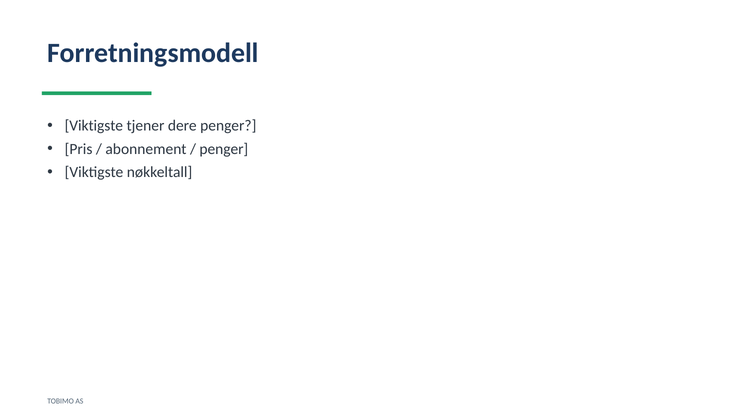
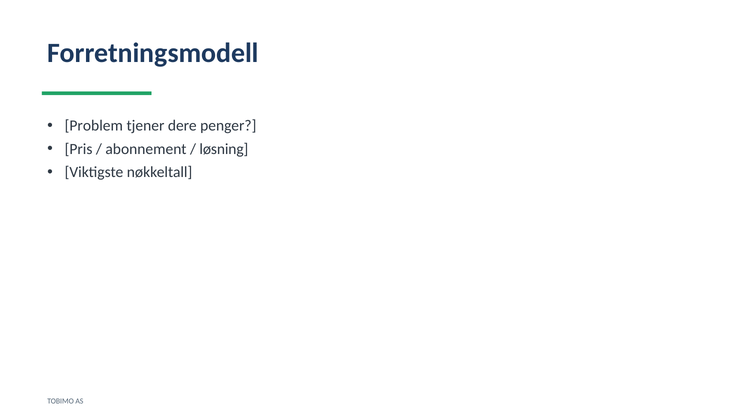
Viktigste: Viktigste -> Problem (94, 126)
penger: penger -> løsning (224, 149)
